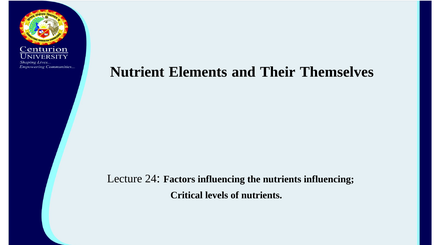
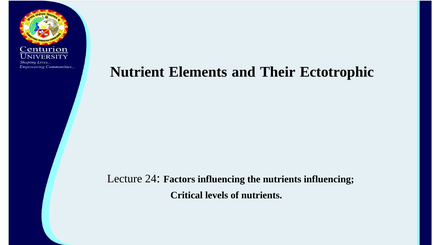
Themselves: Themselves -> Ectotrophic (337, 72)
